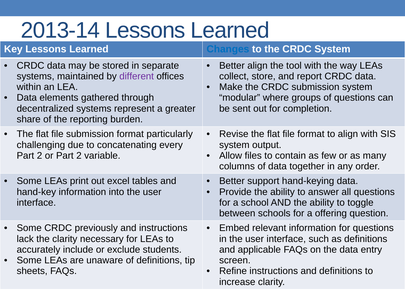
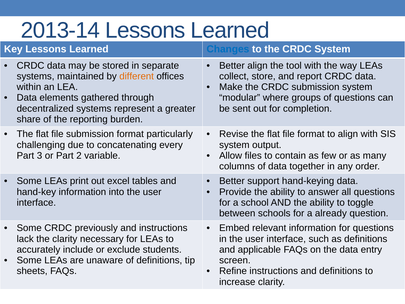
different colour: purple -> orange (137, 76)
2: 2 -> 3 (40, 155)
offering: offering -> already (331, 213)
